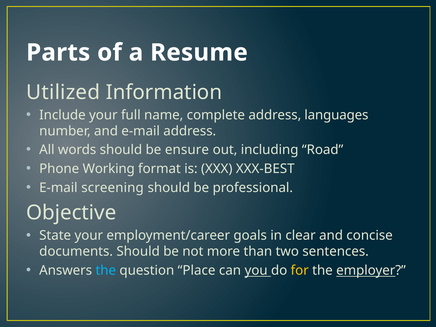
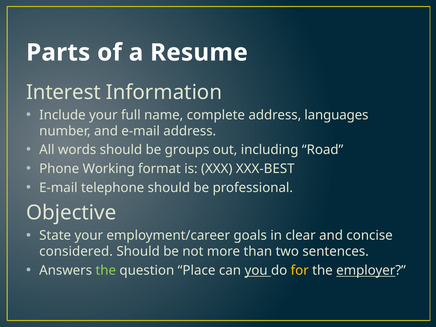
Utilized: Utilized -> Interest (63, 92)
ensure: ensure -> groups (187, 150)
screening: screening -> telephone (113, 188)
documents: documents -> considered (76, 252)
the colour: light blue -> light green (106, 270)
